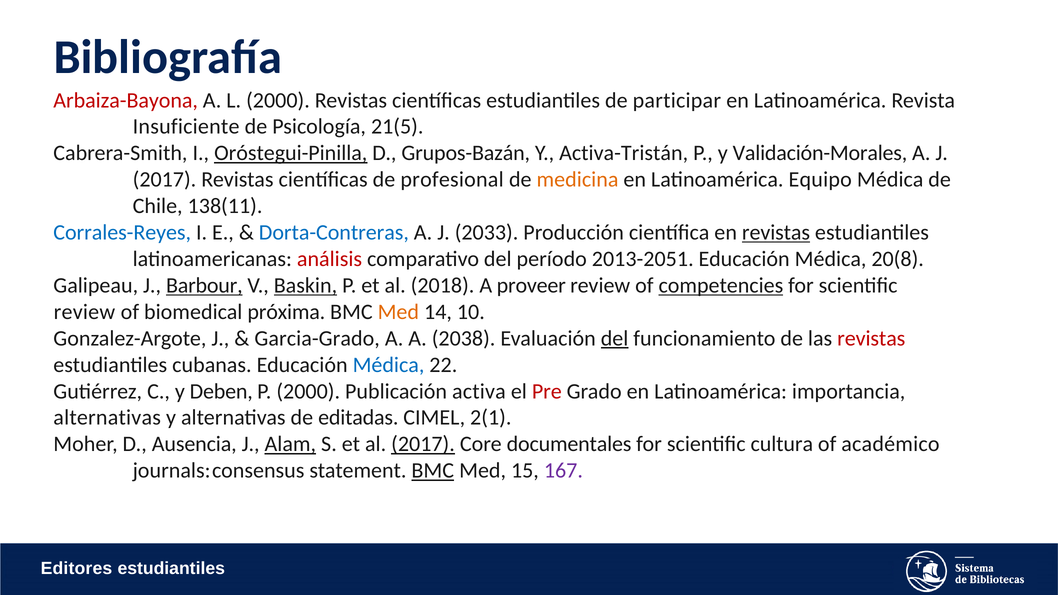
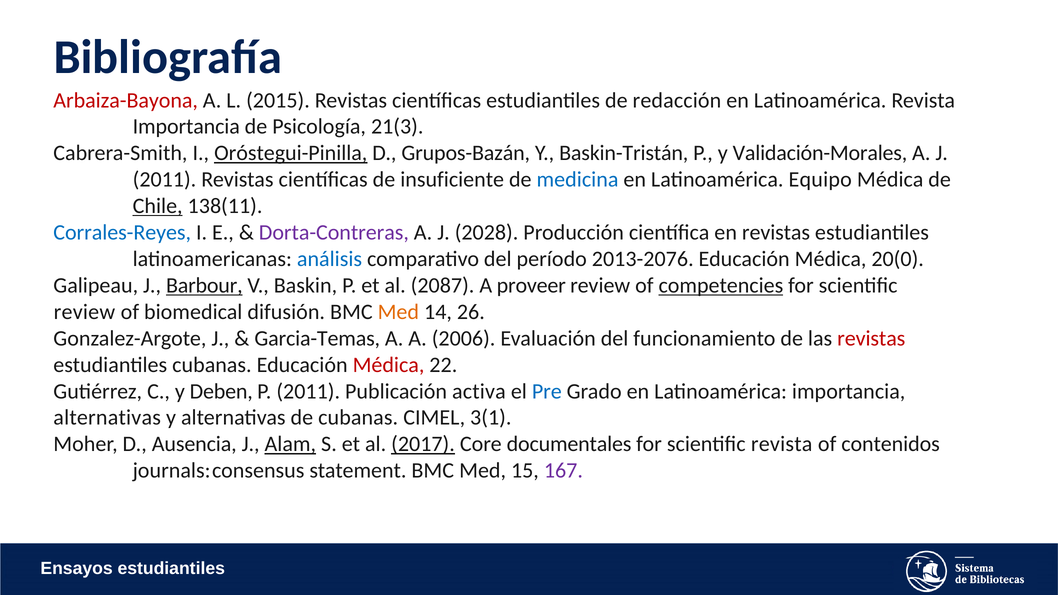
L 2000: 2000 -> 2015 (278, 100)
participar: participar -> redacción (677, 100)
Insuficiente: Insuficiente -> Importancia (186, 127)
21(5: 21(5 -> 21(3 (397, 127)
Activa-Tristán: Activa-Tristán -> Baskin-Tristán (624, 153)
2017: 2017 -> 2011 (164, 180)
profesional: profesional -> insuficiente (452, 180)
medicina colour: orange -> blue (578, 180)
Chile underline: none -> present (158, 206)
Dorta-Contreras colour: blue -> purple (334, 233)
2033: 2033 -> 2028 (487, 233)
revistas underline: present -> none (776, 233)
análisis colour: red -> blue (330, 259)
2013-2051: 2013-2051 -> 2013-2076 (643, 259)
20(8: 20(8 -> 20(0 (898, 259)
Baskin underline: present -> none (305, 286)
2018: 2018 -> 2087 (443, 286)
próxima: próxima -> difusión (286, 312)
10: 10 -> 26 (471, 312)
Garcia-Grado: Garcia-Grado -> Garcia-Temas (317, 338)
2038: 2038 -> 2006 (464, 338)
del underline: present -> none (615, 338)
Médica colour: blue -> red (389, 365)
P 2000: 2000 -> 2011 (308, 391)
Pre colour: red -> blue (547, 391)
de editadas: editadas -> cubanas (358, 418)
2(1: 2(1 -> 3(1 (491, 418)
scientific cultura: cultura -> revista (782, 444)
académico: académico -> contenidos (891, 444)
BMC underline: present -> none (433, 471)
Editores: Editores -> Ensayos (77, 568)
